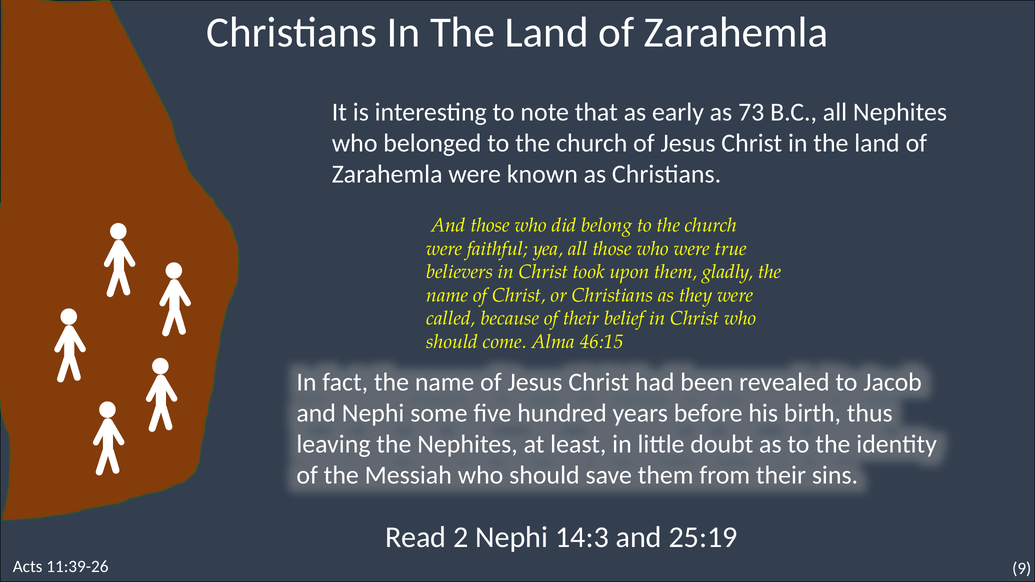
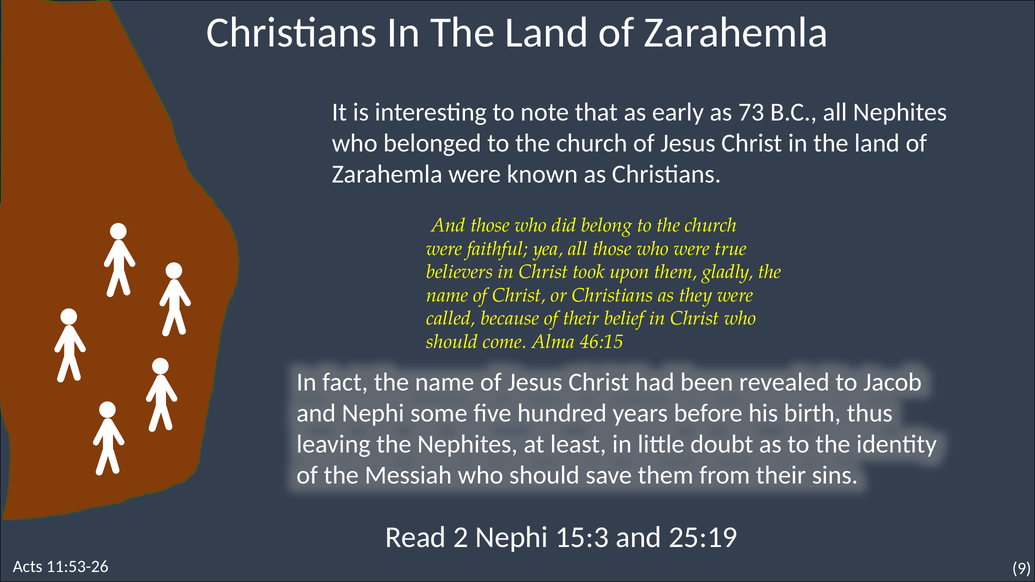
14:3: 14:3 -> 15:3 (582, 538)
11:39-26: 11:39-26 -> 11:53-26 (77, 567)
